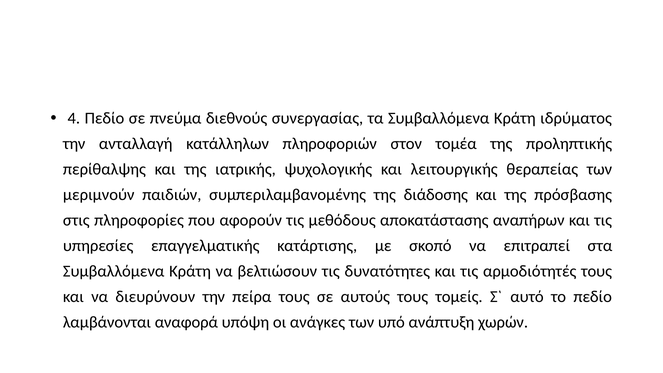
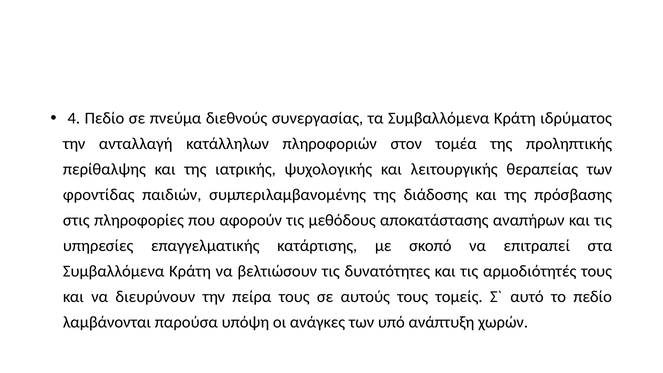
μεριμνούν: μεριμνούν -> φροντίδας (99, 195)
αναφορά: αναφορά -> παρούσα (186, 322)
